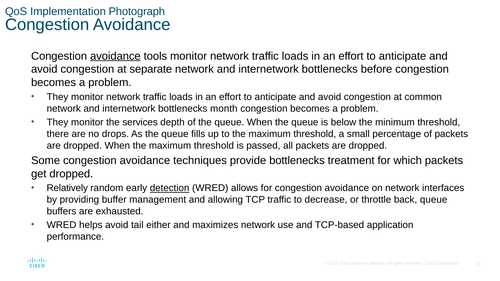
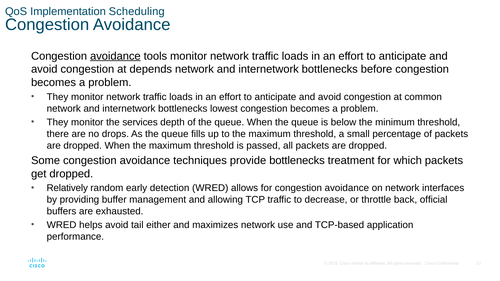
Photograph: Photograph -> Scheduling (137, 12)
separate: separate -> depends (151, 69)
month: month -> lowest (224, 109)
detection underline: present -> none (170, 188)
back queue: queue -> official (434, 200)
